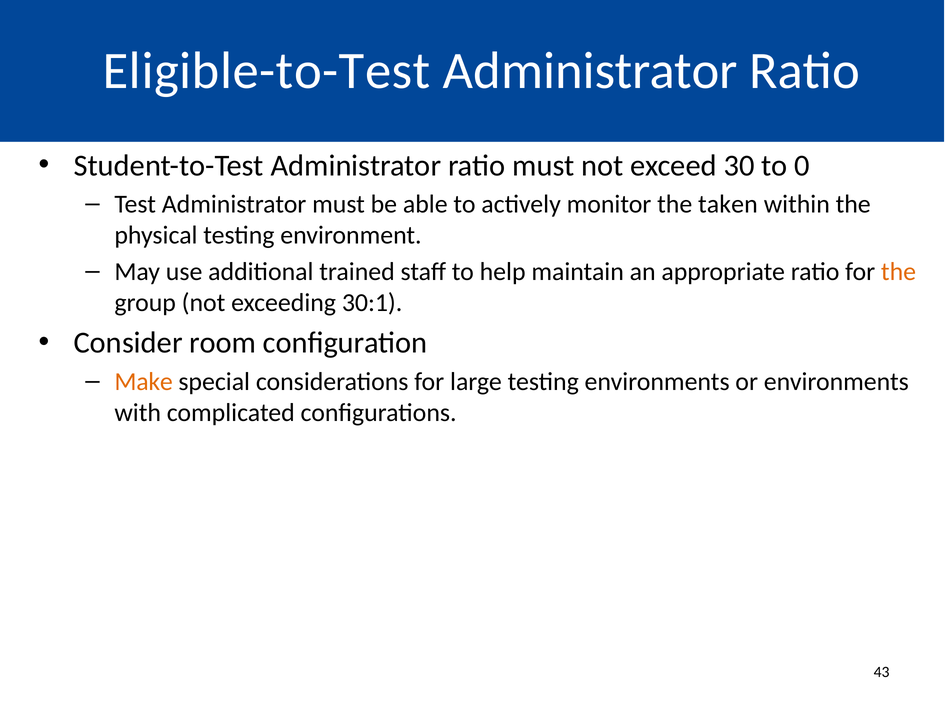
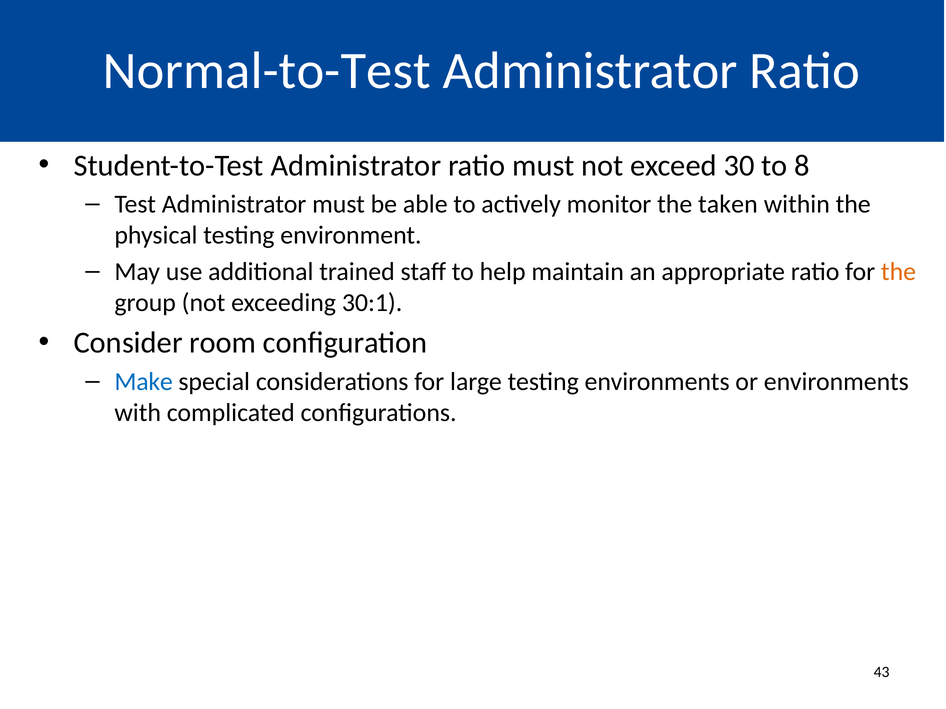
Eligible-to-Test: Eligible-to-Test -> Normal-to-Test (267, 71)
0: 0 -> 8 (802, 166)
Make colour: orange -> blue (144, 382)
